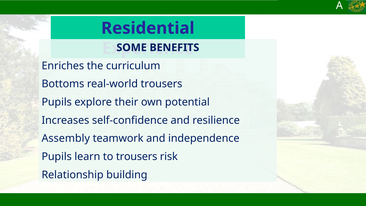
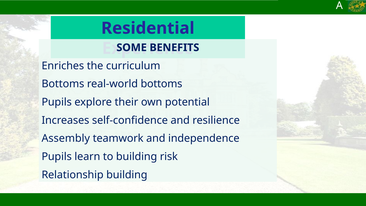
real-world trousers: trousers -> bottoms (162, 84)
to trousers: trousers -> building (137, 156)
